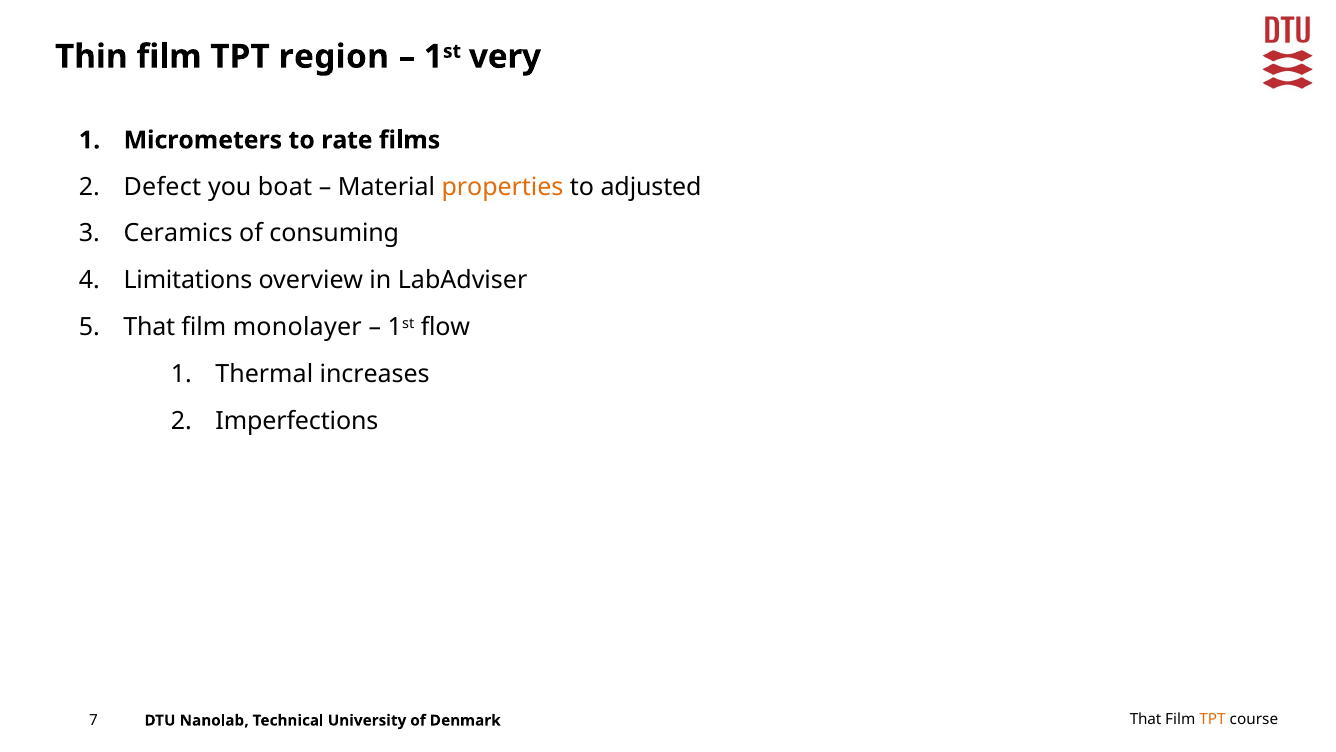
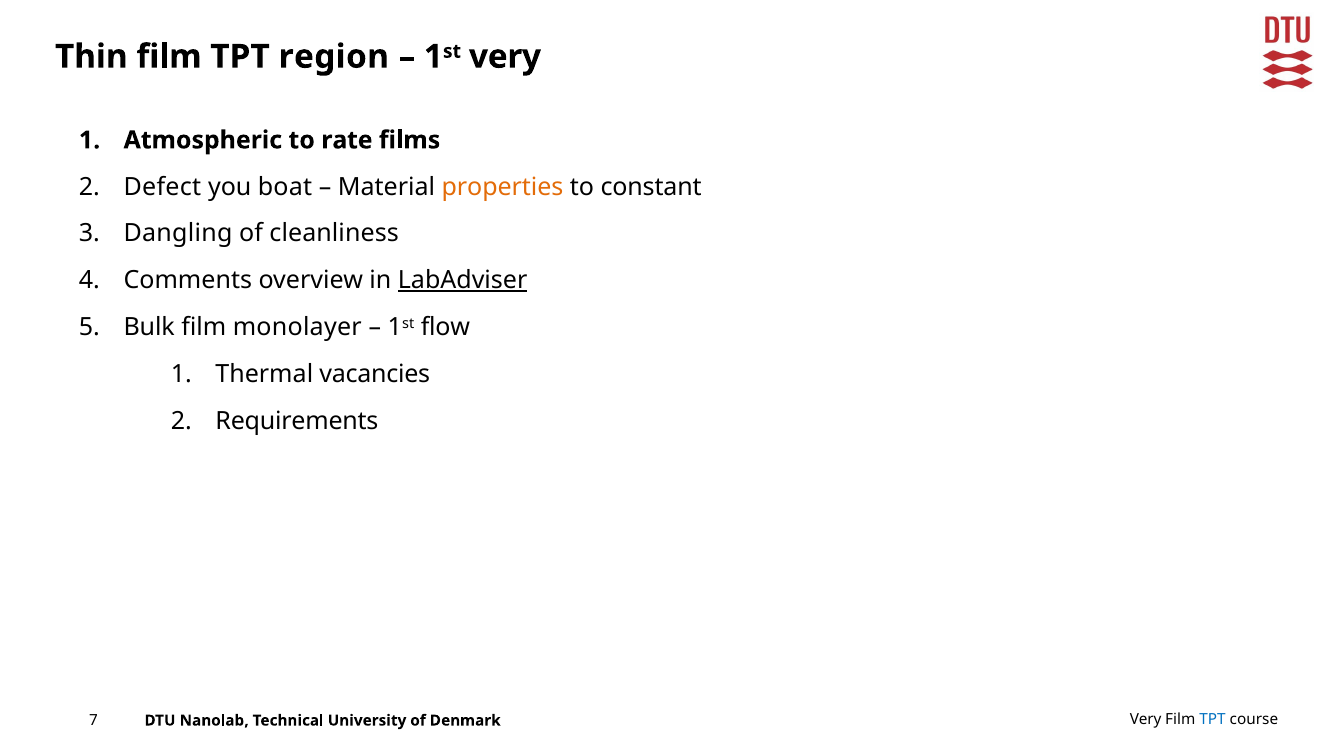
Micrometers: Micrometers -> Atmospheric (203, 140)
adjusted: adjusted -> constant (651, 187)
Ceramics: Ceramics -> Dangling (178, 234)
consuming: consuming -> cleanliness (334, 234)
Limitations: Limitations -> Comments (188, 280)
LabAdviser underline: none -> present (463, 280)
That: That -> Bulk (149, 327)
increases: increases -> vacancies (375, 374)
Imperfections: Imperfections -> Requirements (297, 420)
That: That -> Very (1146, 719)
TPT colour: orange -> blue (1213, 719)
